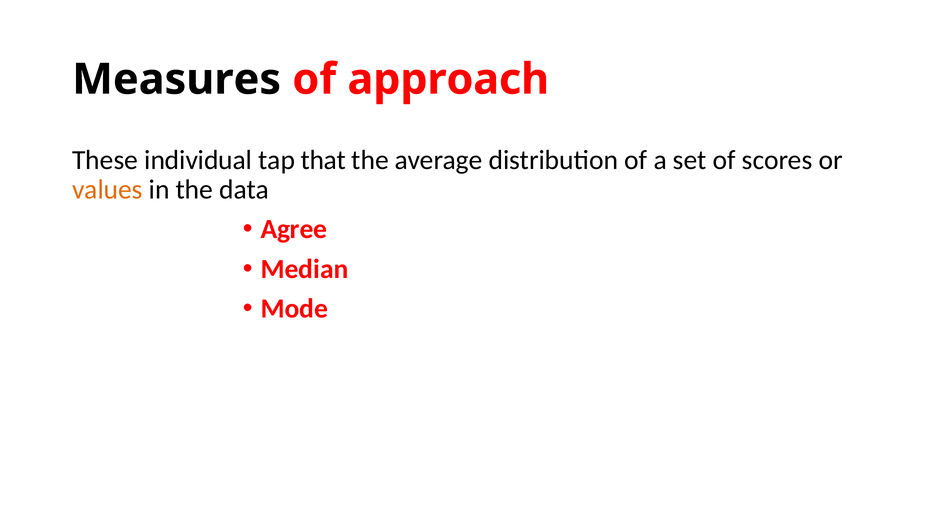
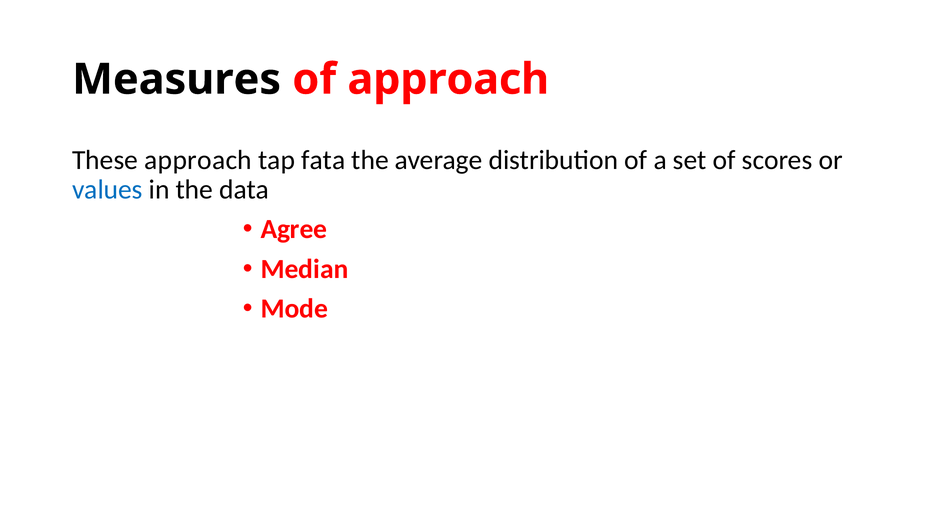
These individual: individual -> approach (198, 160)
that: that -> fata (323, 160)
values colour: orange -> blue (107, 190)
